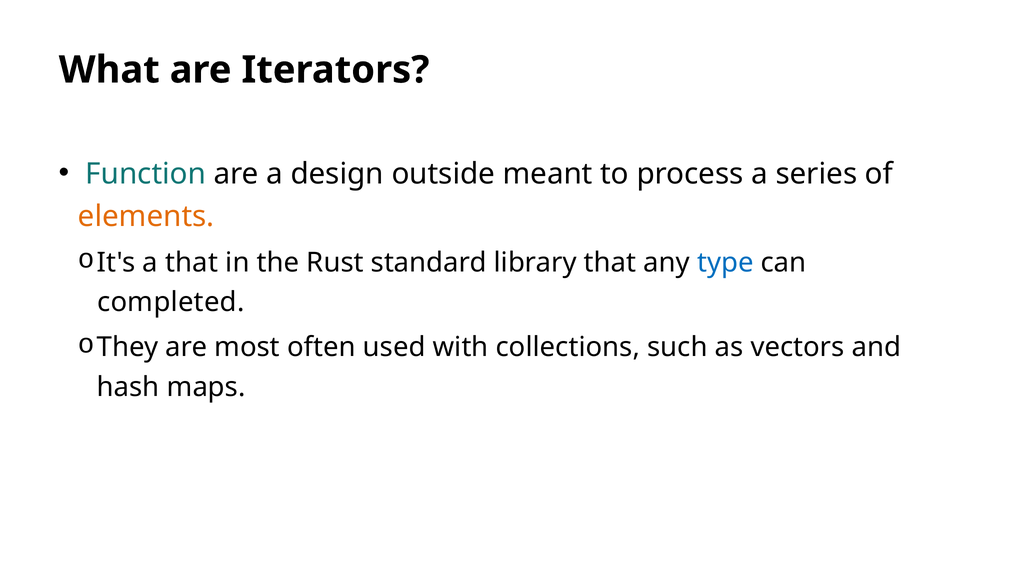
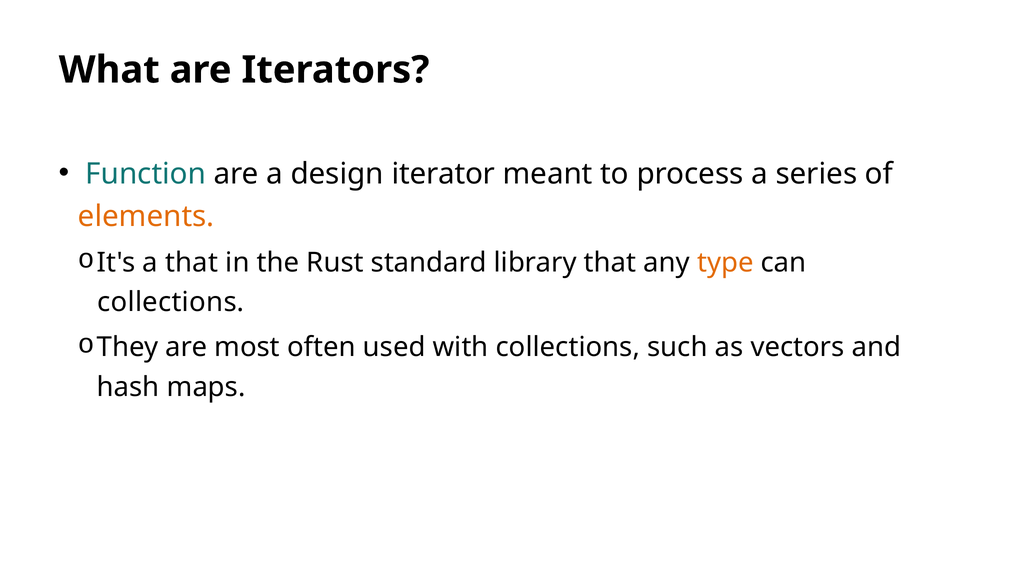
outside: outside -> iterator (443, 174)
type colour: blue -> orange (725, 263)
completed: completed -> collections (171, 302)
